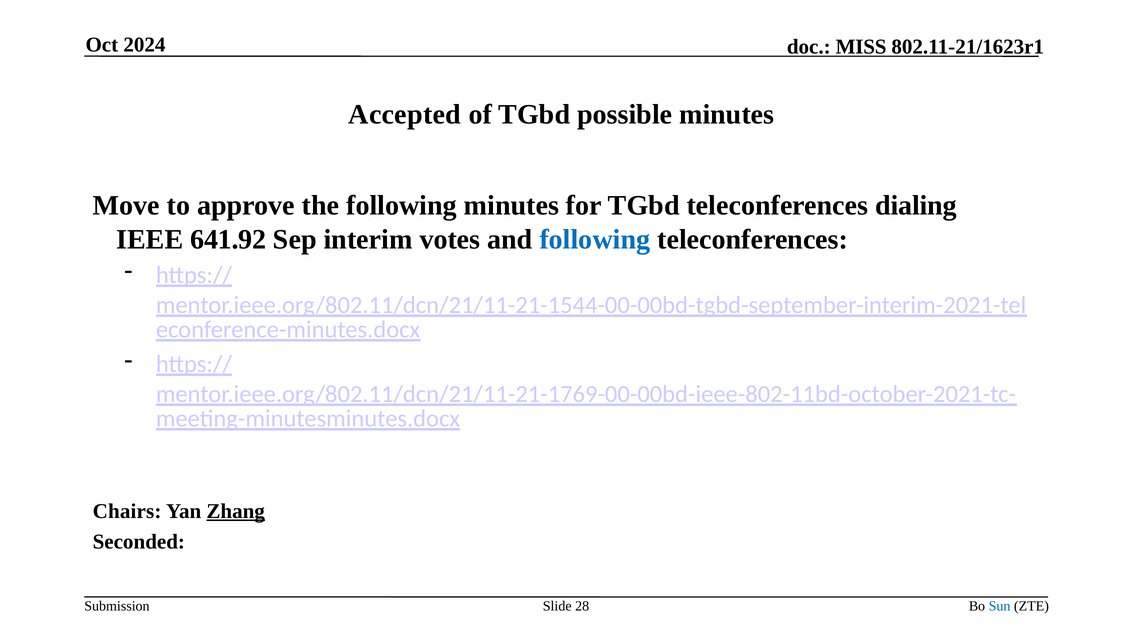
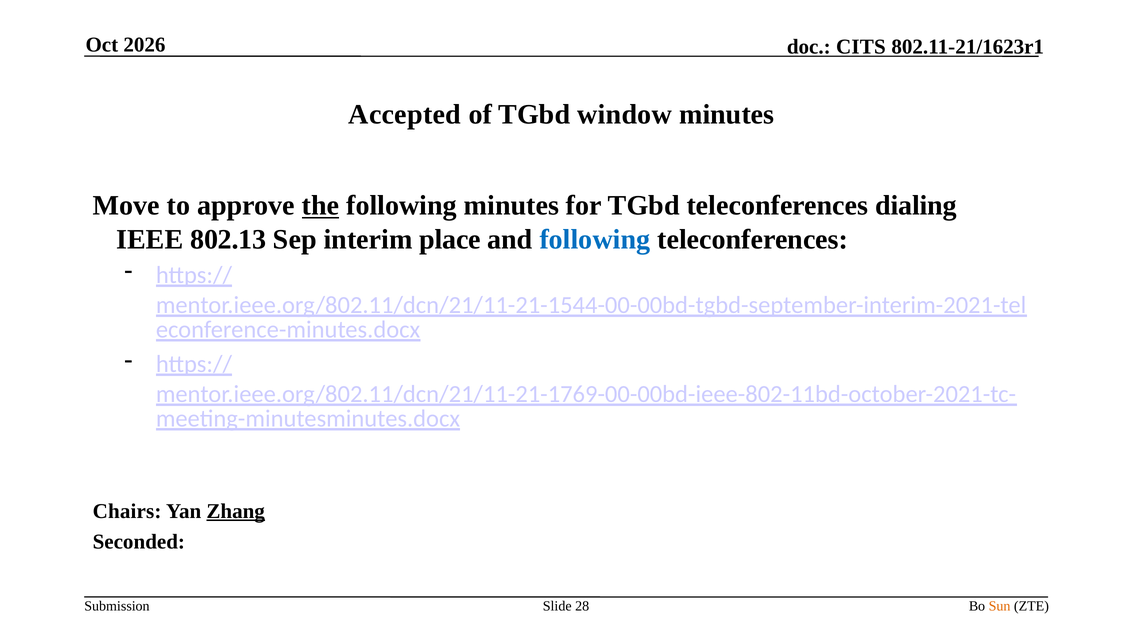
2024: 2024 -> 2026 (144, 45)
MISS: MISS -> CITS (861, 47)
possible: possible -> window (625, 114)
the underline: none -> present (321, 206)
641.92: 641.92 -> 802.13 (228, 239)
votes: votes -> place (450, 239)
Sun colour: blue -> orange (1000, 606)
